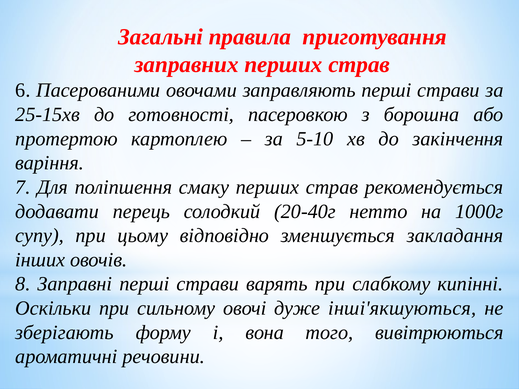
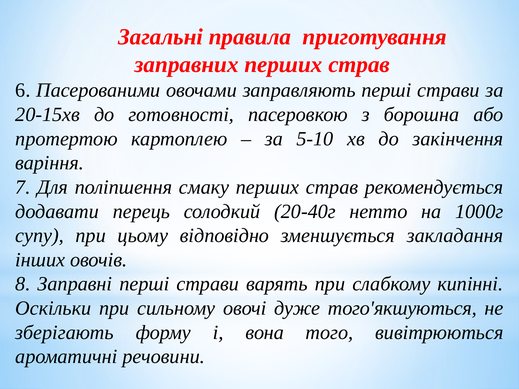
25-15хв: 25-15хв -> 20-15хв (48, 115)
інші'якшуються: інші'якшуються -> того'якшуються (402, 308)
